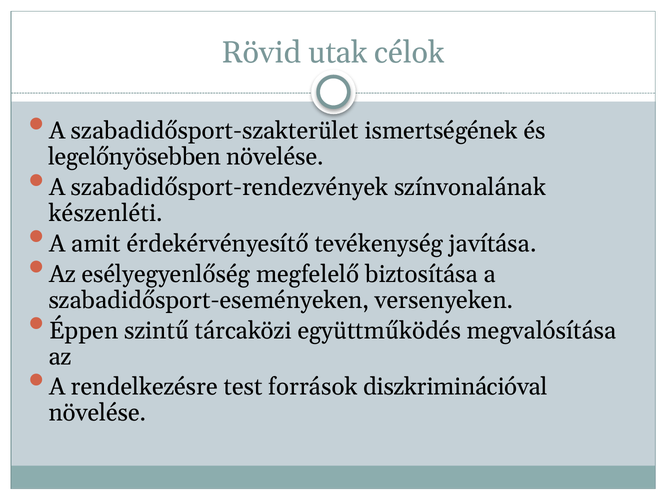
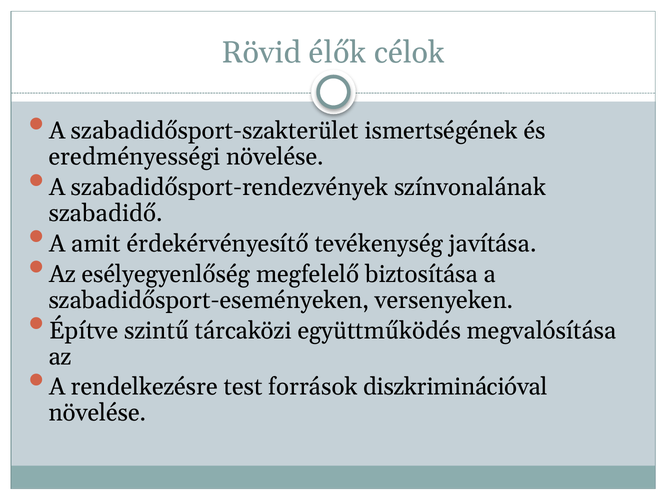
utak: utak -> élők (338, 53)
legelőnyösebben: legelőnyösebben -> eredményességi (134, 157)
készenléti: készenléti -> szabadidő (106, 213)
Éppen: Éppen -> Építve (84, 331)
